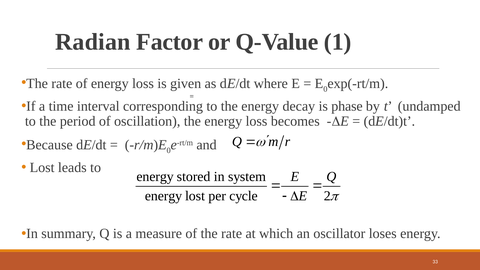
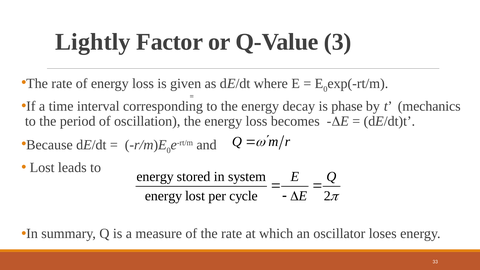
Radian: Radian -> Lightly (93, 42)
1: 1 -> 3 (338, 42)
undamped: undamped -> mechanics (429, 106)
